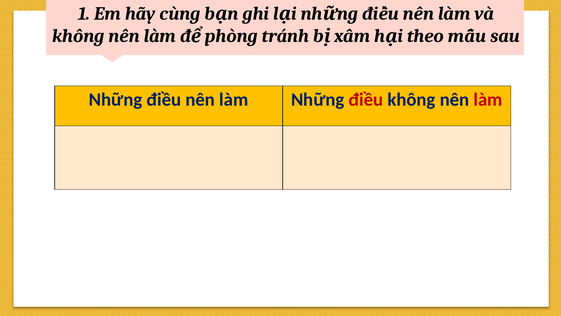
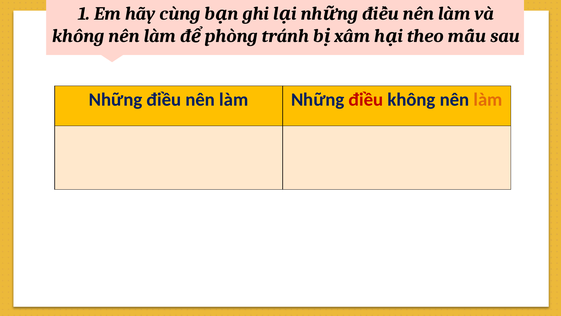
làm colour: red -> orange (488, 99)
